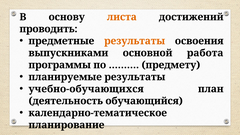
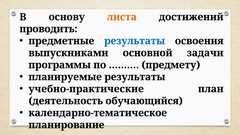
результаты colour: orange -> blue (135, 41)
работа: работа -> задачи (205, 53)
учебно-обучающихся: учебно-обучающихся -> учебно-практические (86, 89)
